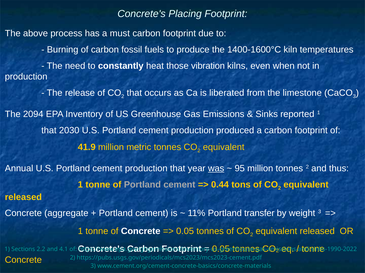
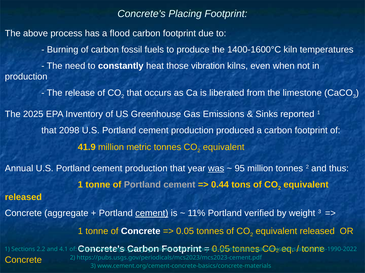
must: must -> flood (120, 34)
2094: 2094 -> 2025 (33, 114)
2030: 2030 -> 2098 (69, 131)
cement underline: none -> present (152, 214)
transfer: transfer -> verified (259, 214)
